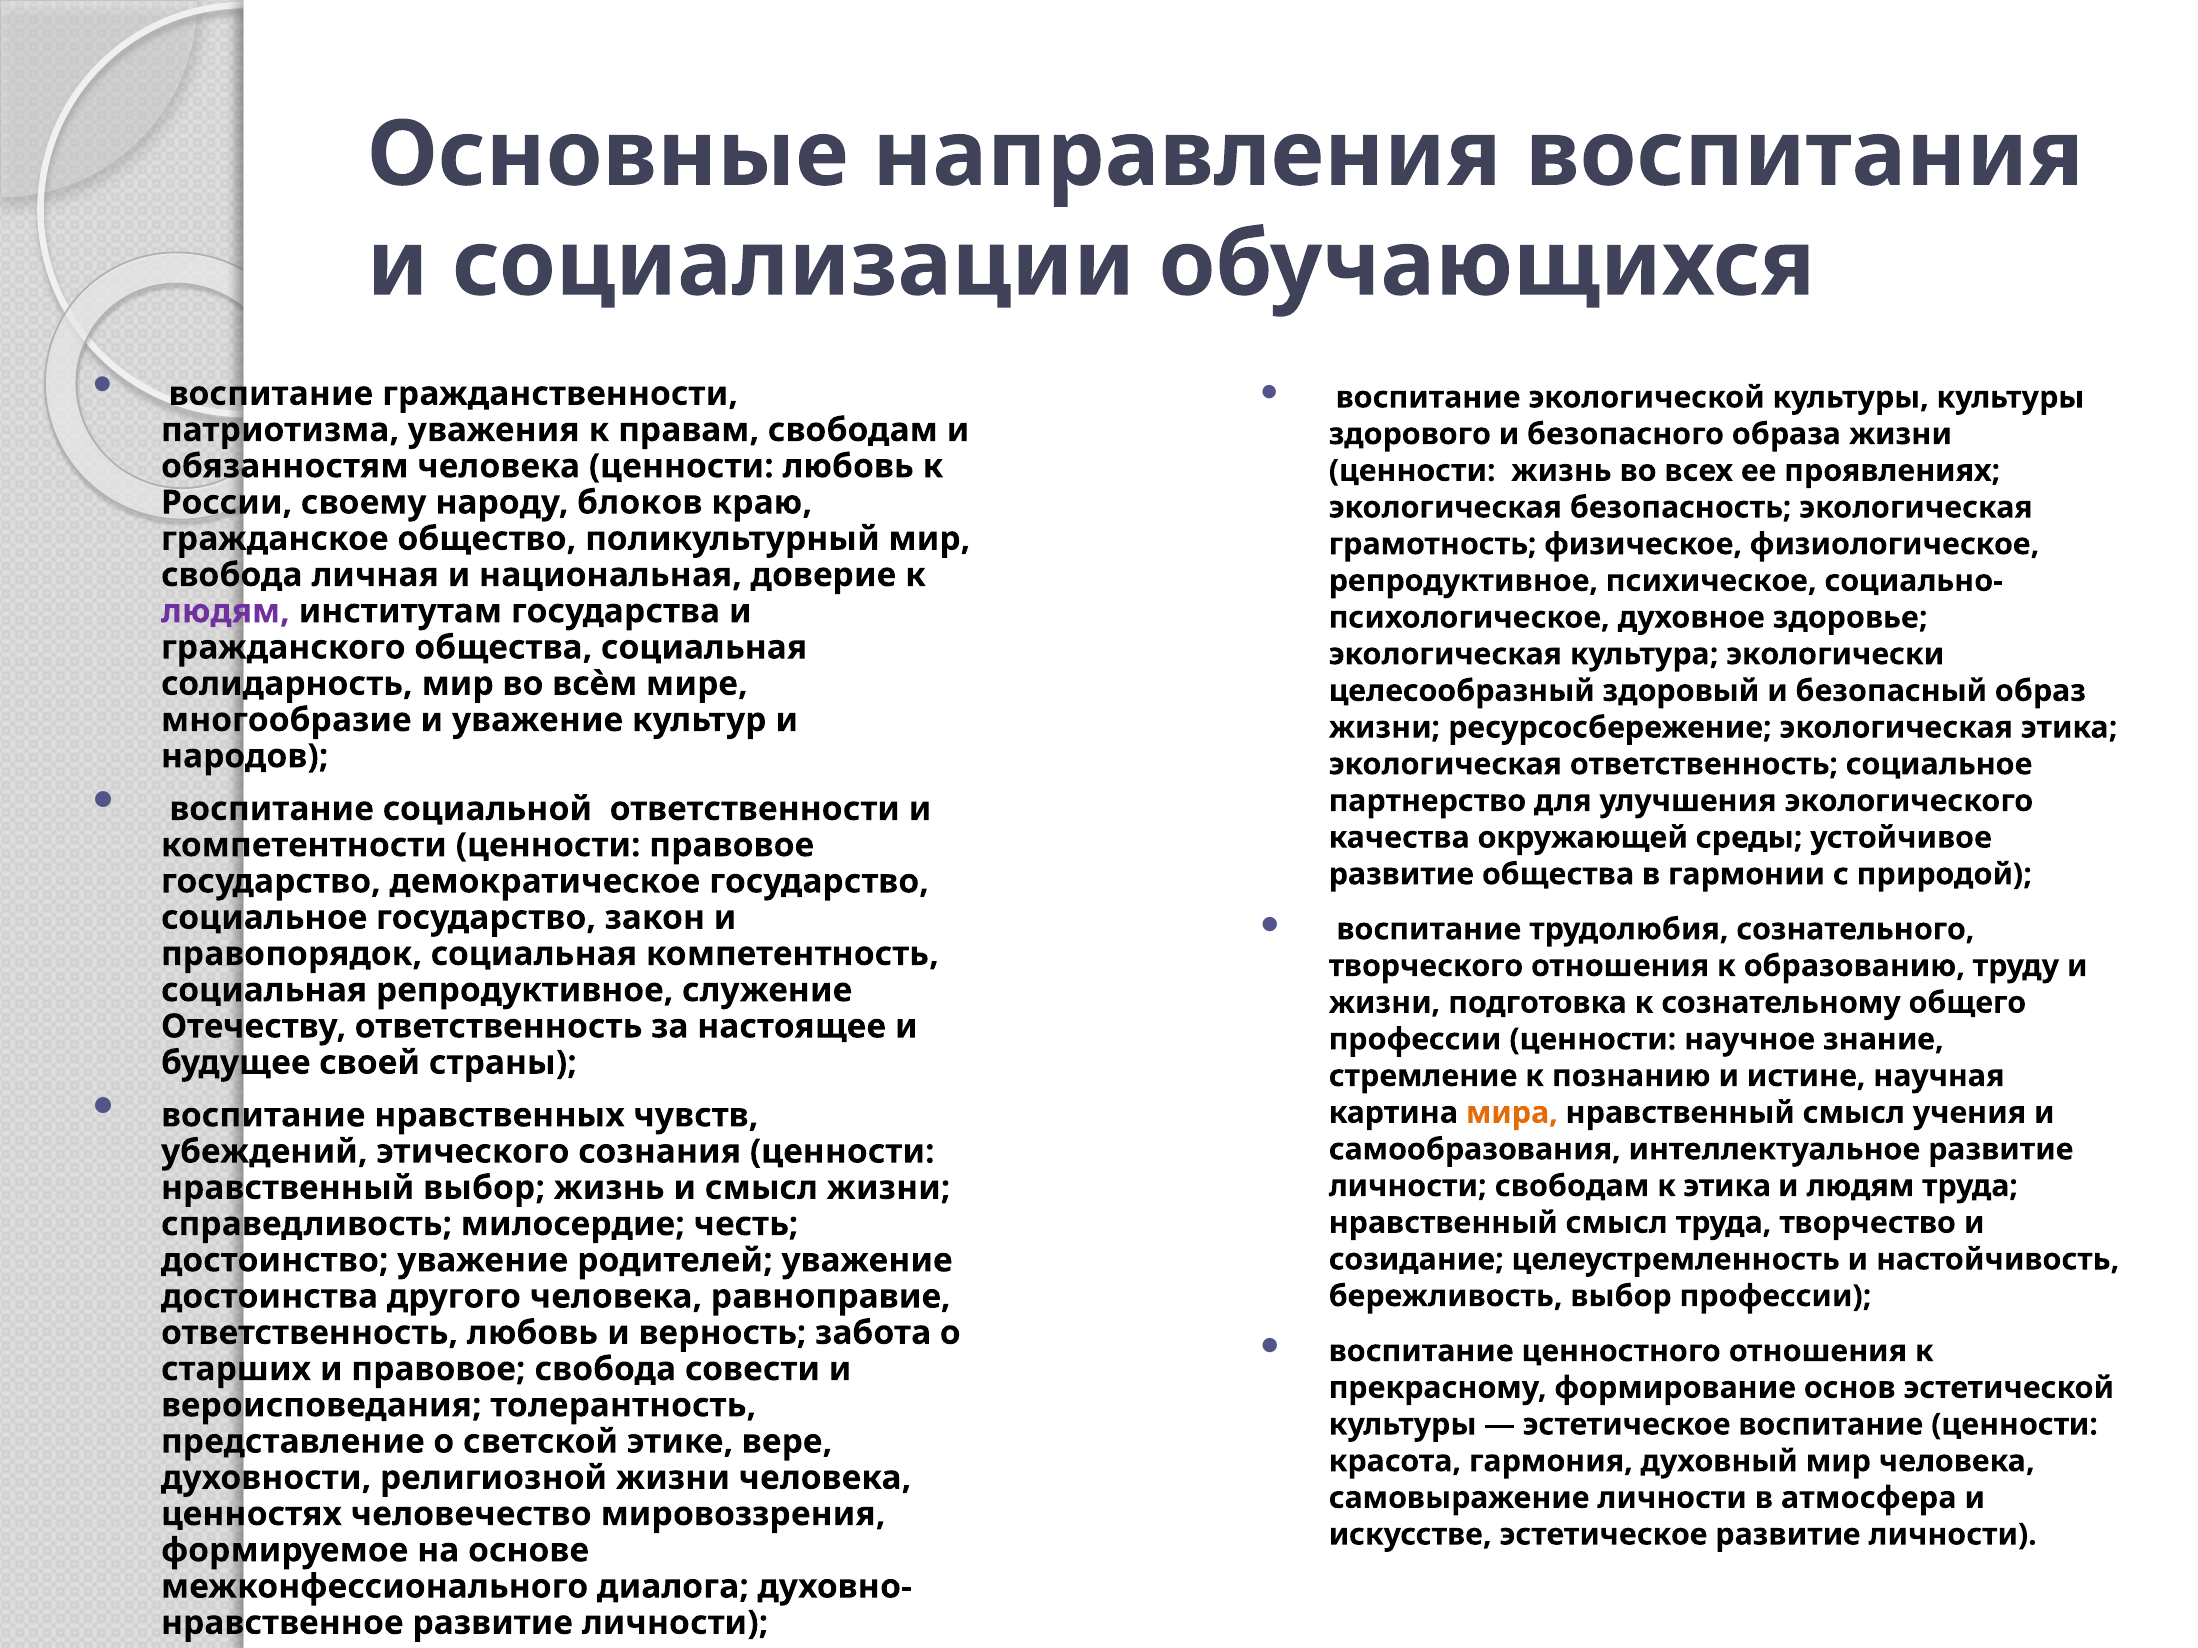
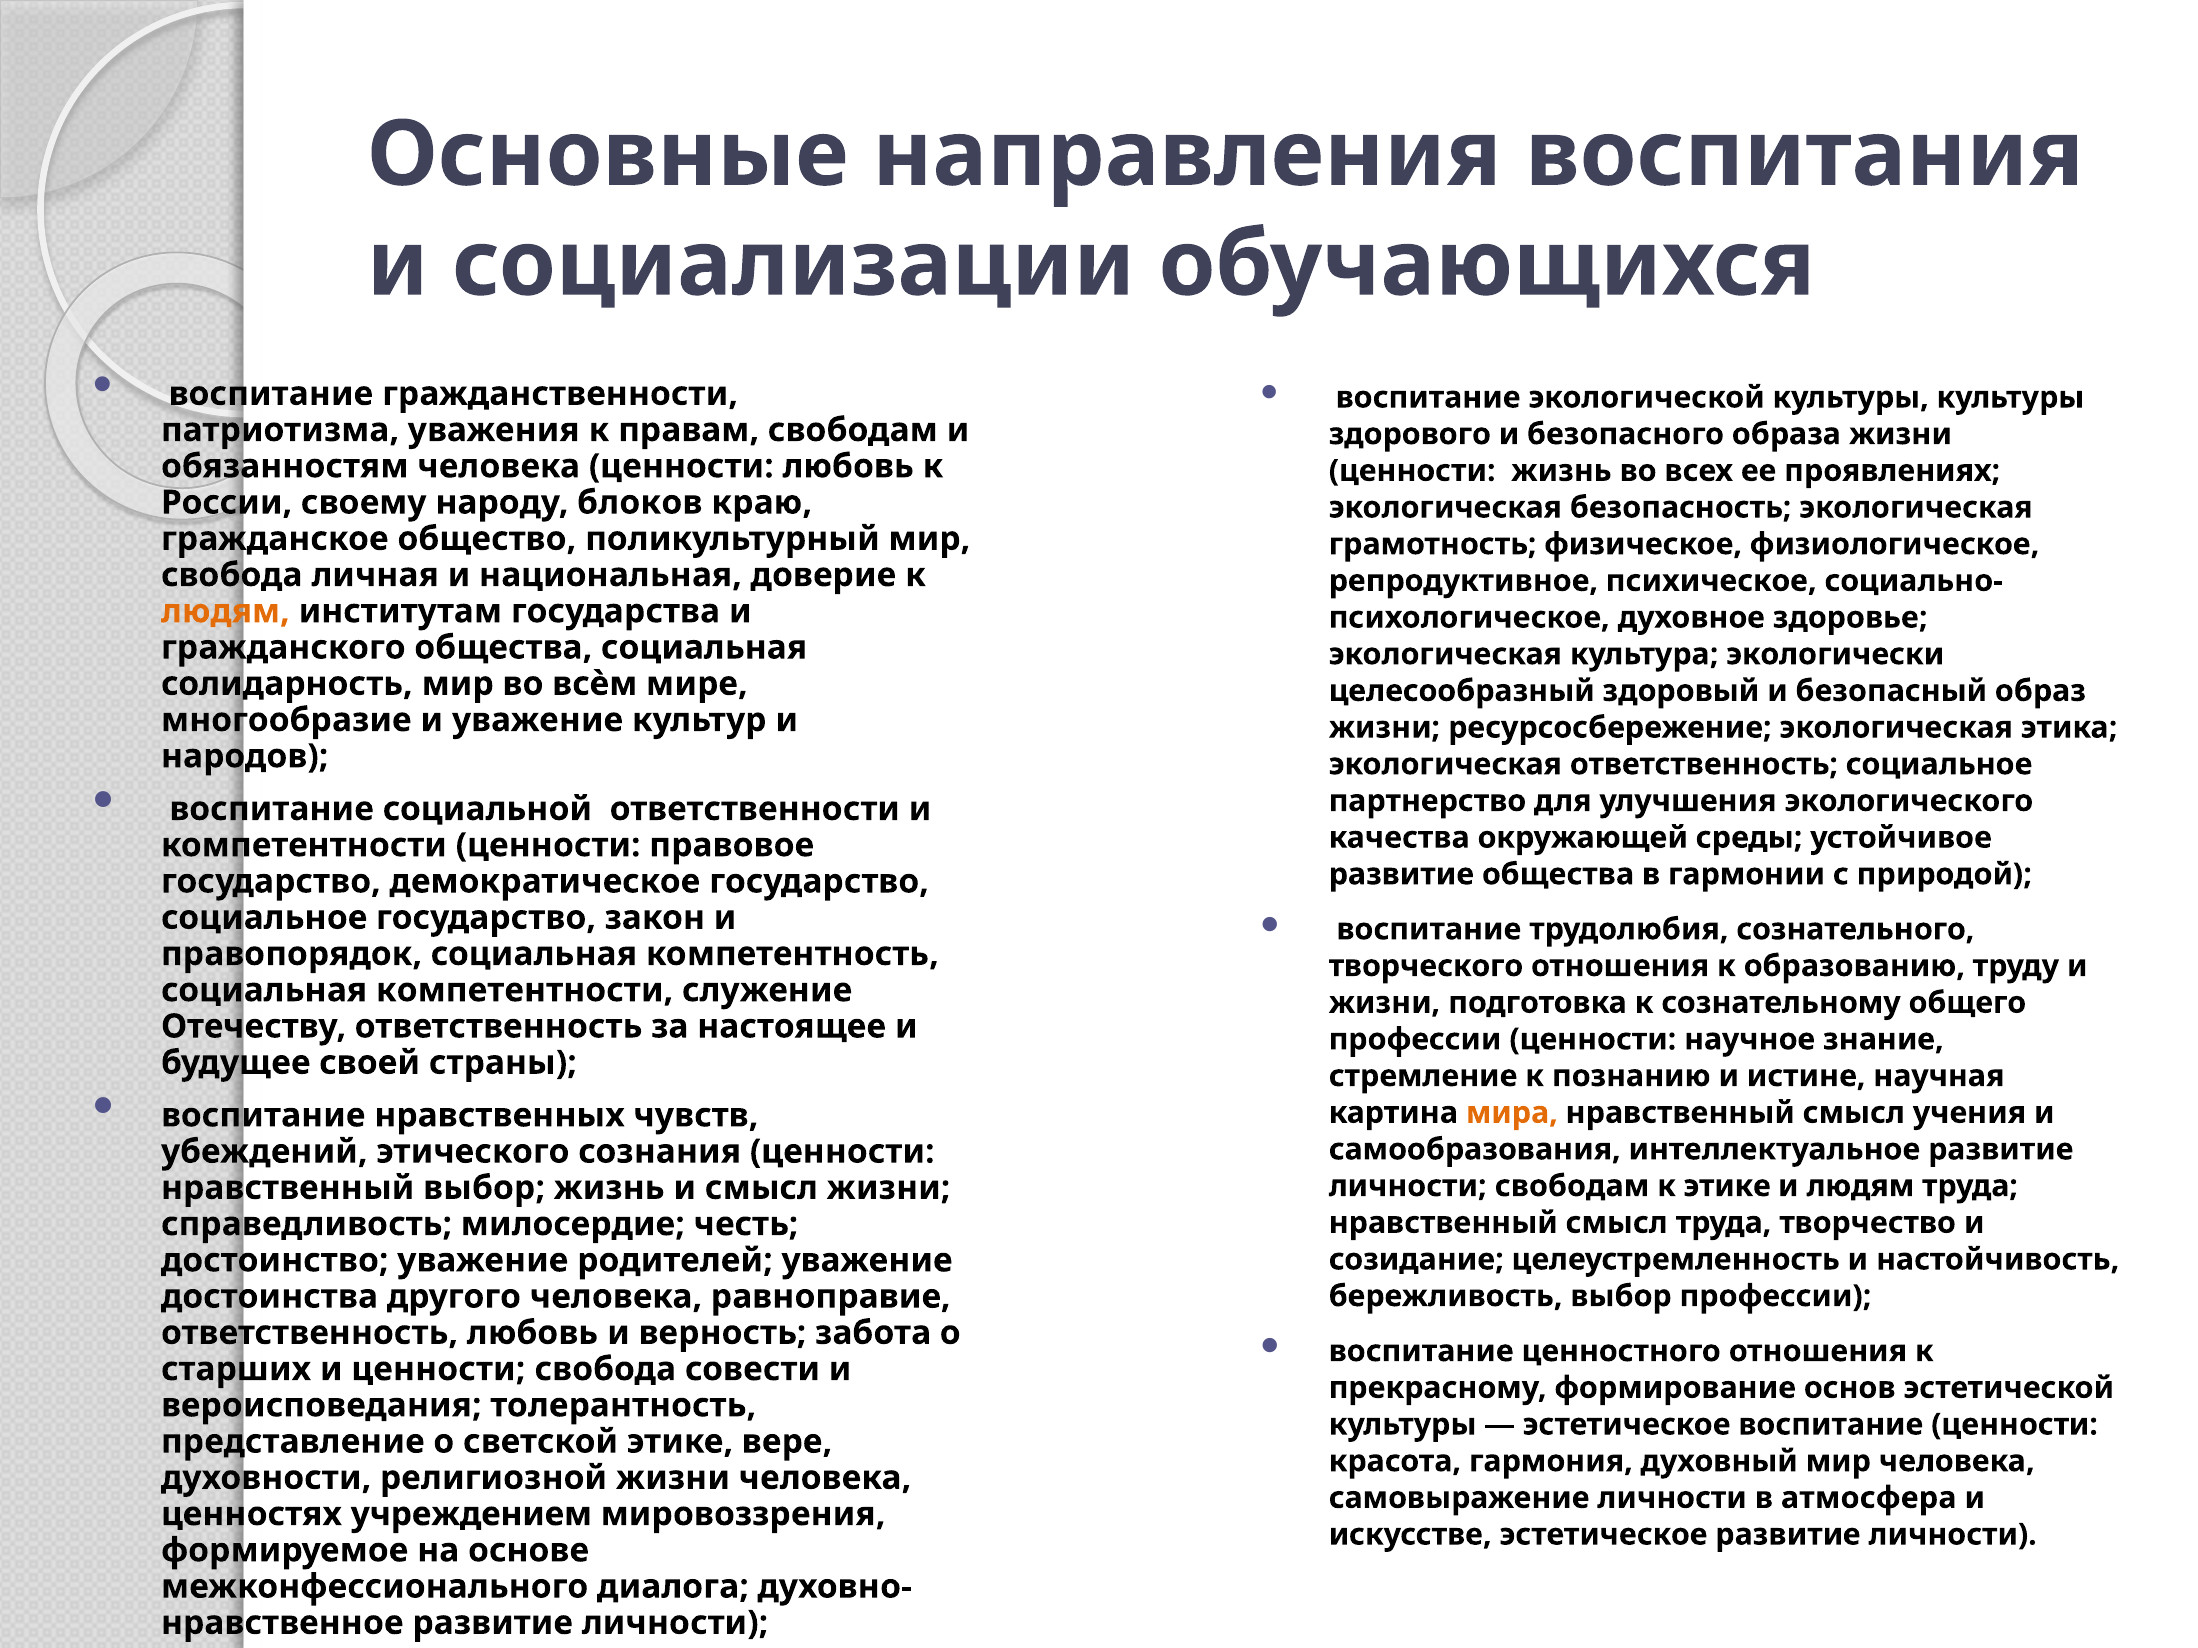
людям colour: purple -> orange (225, 611)
социальная репродуктивное: репродуктивное -> компетентности (525, 990)
к этика: этика -> этике (1727, 1186)
и правовое: правовое -> ценности (438, 1370)
человечество: человечество -> учреждением (471, 1515)
